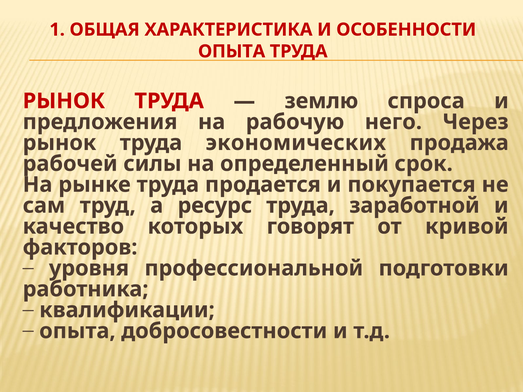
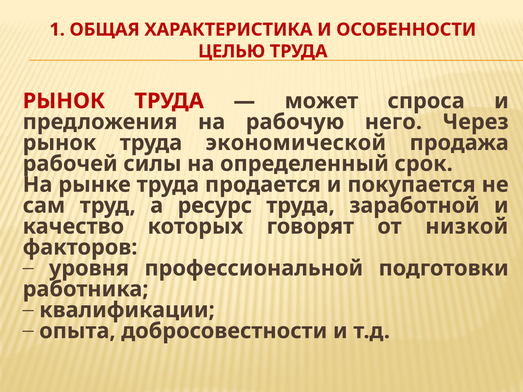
ОПЫТА: ОПЫТА -> ЦЕЛЬЮ (232, 51)
землю: землю -> может (321, 101)
экономических: экономических -> экономической (296, 143)
кривой: кривой -> низкой (467, 227)
